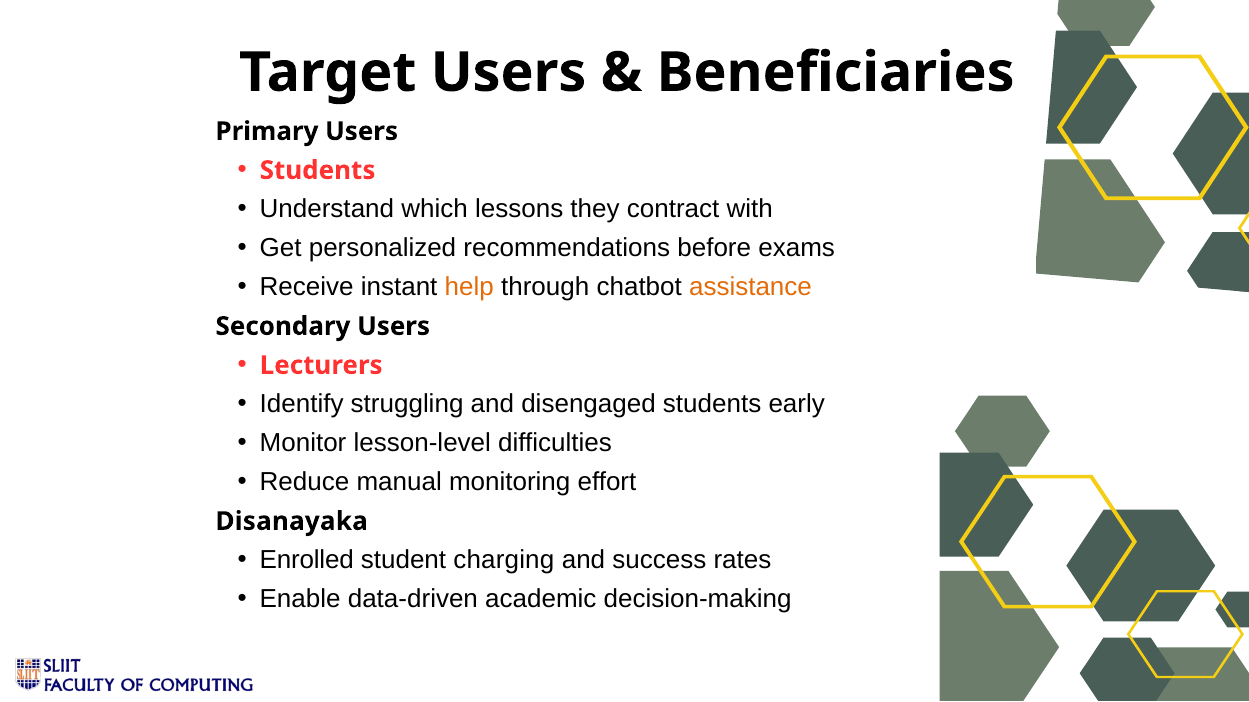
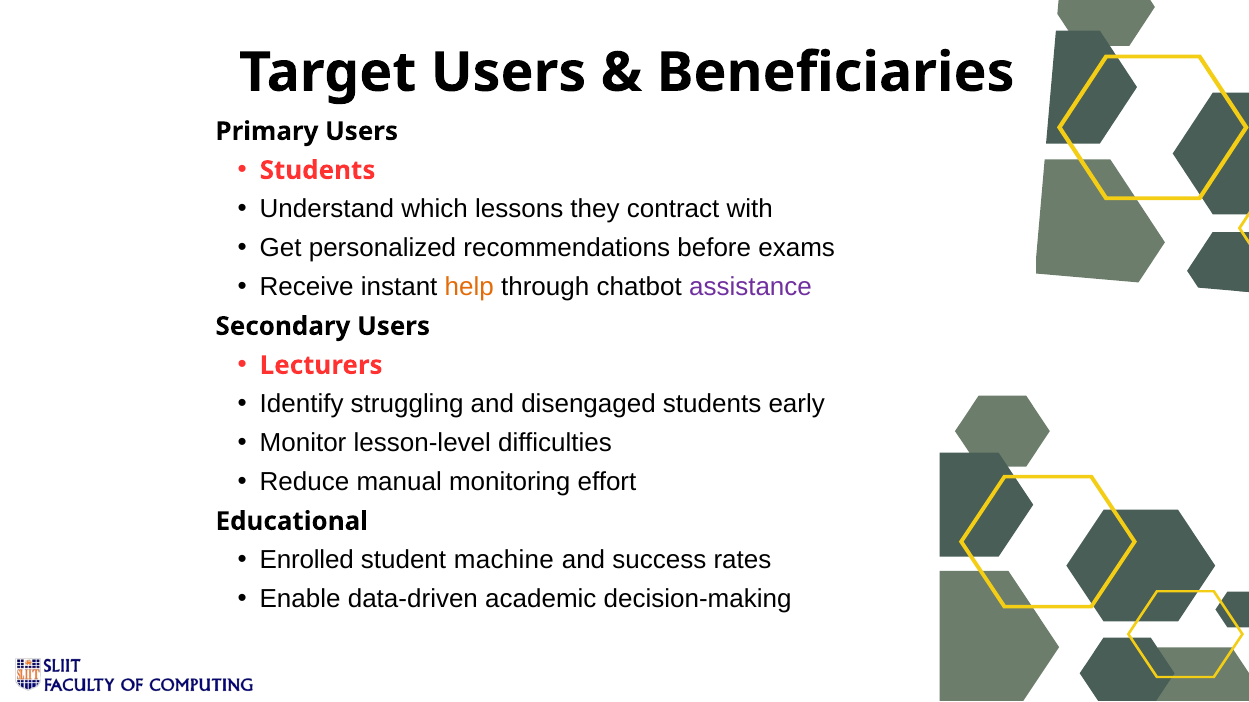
assistance colour: orange -> purple (750, 288)
Disanayaka: Disanayaka -> Educational (292, 522)
charging: charging -> machine (504, 561)
